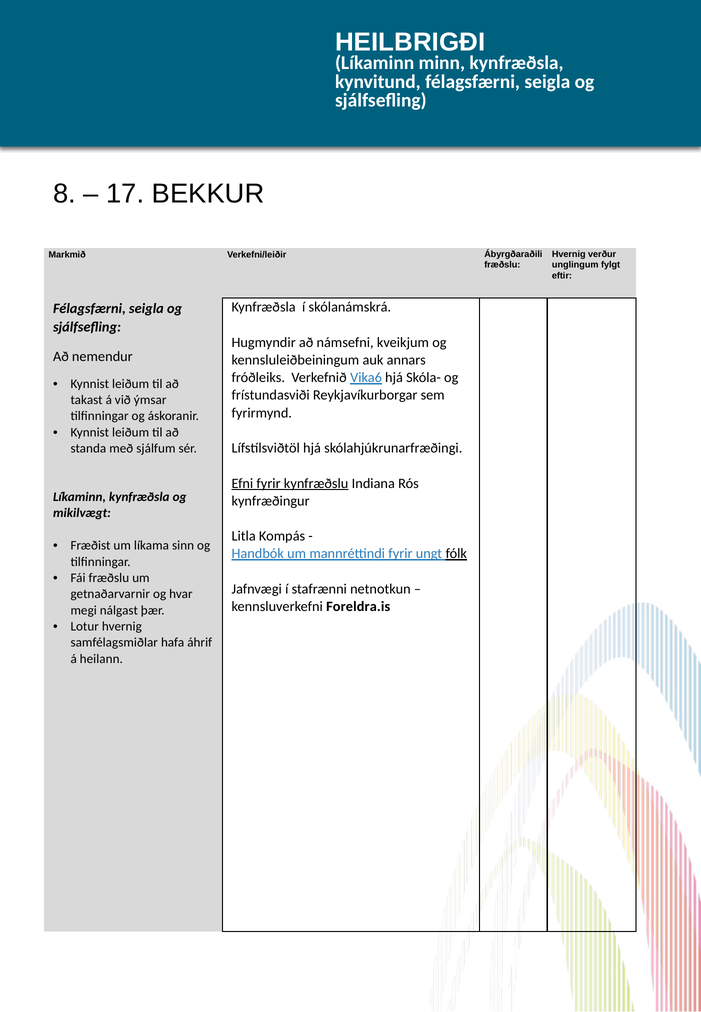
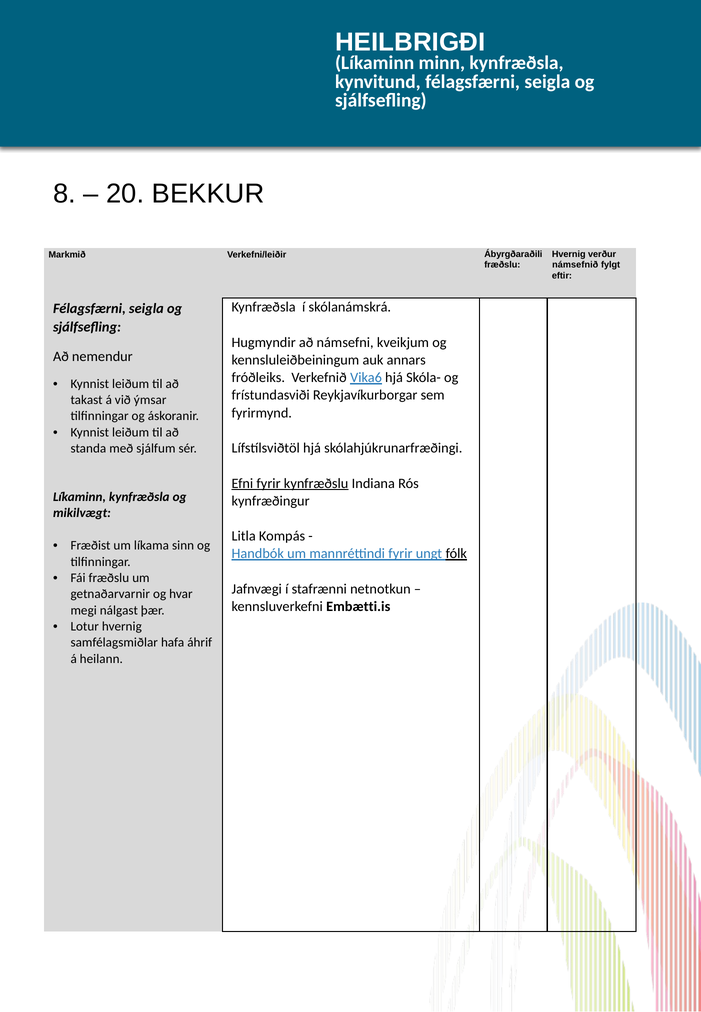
17: 17 -> 20 (125, 194)
unglingum: unglingum -> námsefnið (575, 265)
Foreldra.is: Foreldra.is -> Embætti.is (358, 607)
